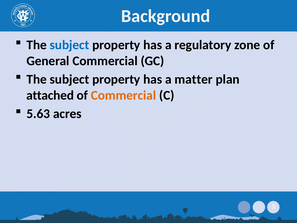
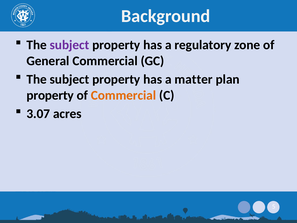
subject colour: blue -> purple (69, 45)
attached: attached -> property (50, 95)
5.63: 5.63 -> 3.07 (38, 114)
